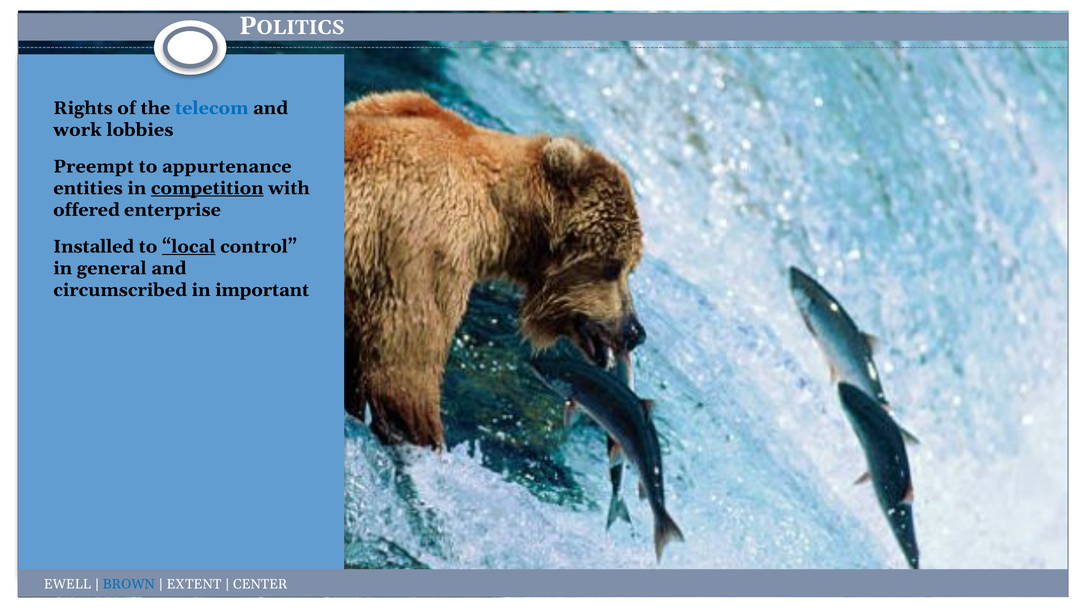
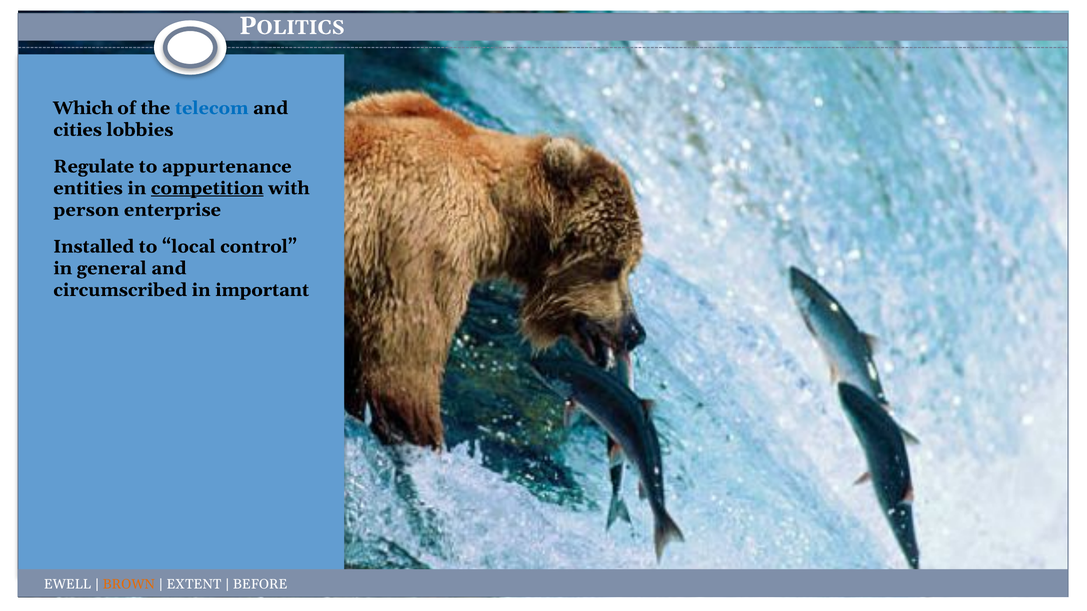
Rights: Rights -> Which (83, 108)
work: work -> cities (78, 130)
Preempt: Preempt -> Regulate (94, 167)
offered: offered -> person (86, 210)
local underline: present -> none (189, 247)
BROWN colour: blue -> orange (129, 585)
CENTER: CENTER -> BEFORE (260, 585)
